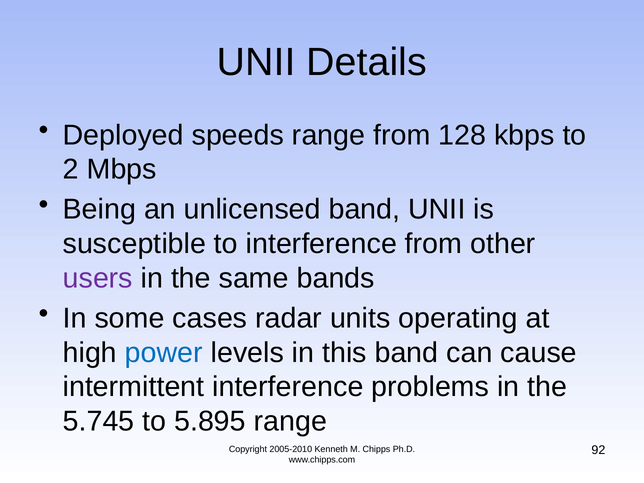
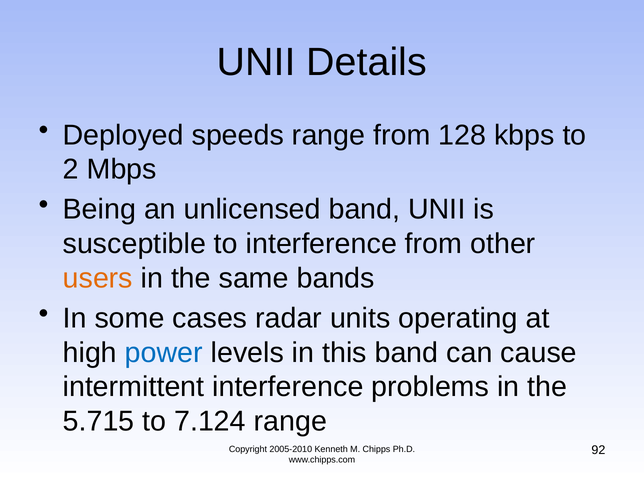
users colour: purple -> orange (98, 278)
5.745: 5.745 -> 5.715 (99, 421)
5.895: 5.895 -> 7.124 (210, 421)
